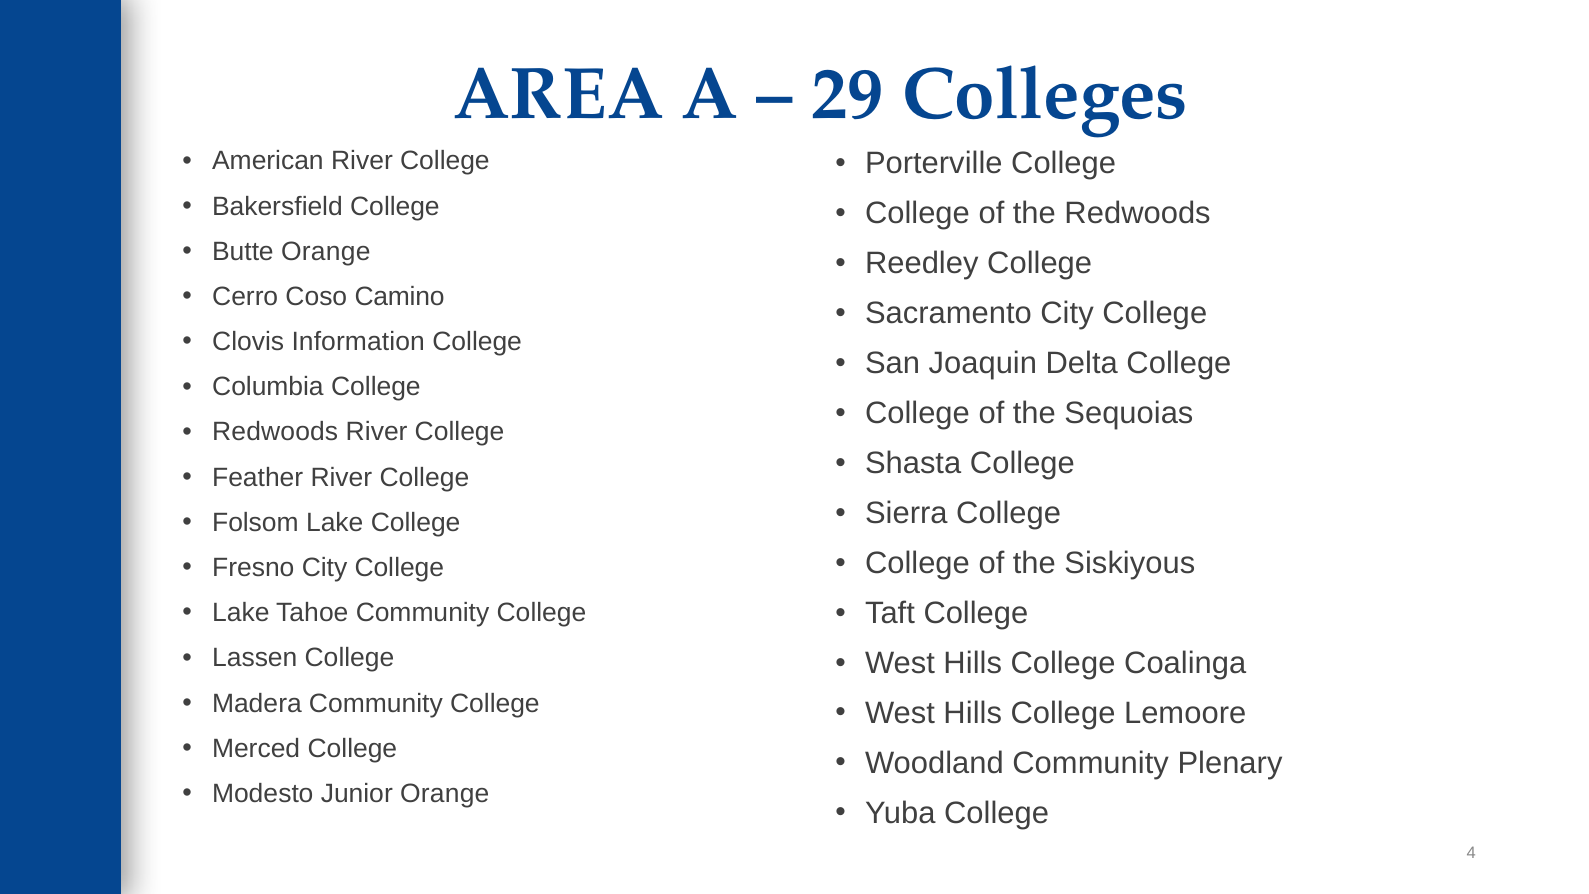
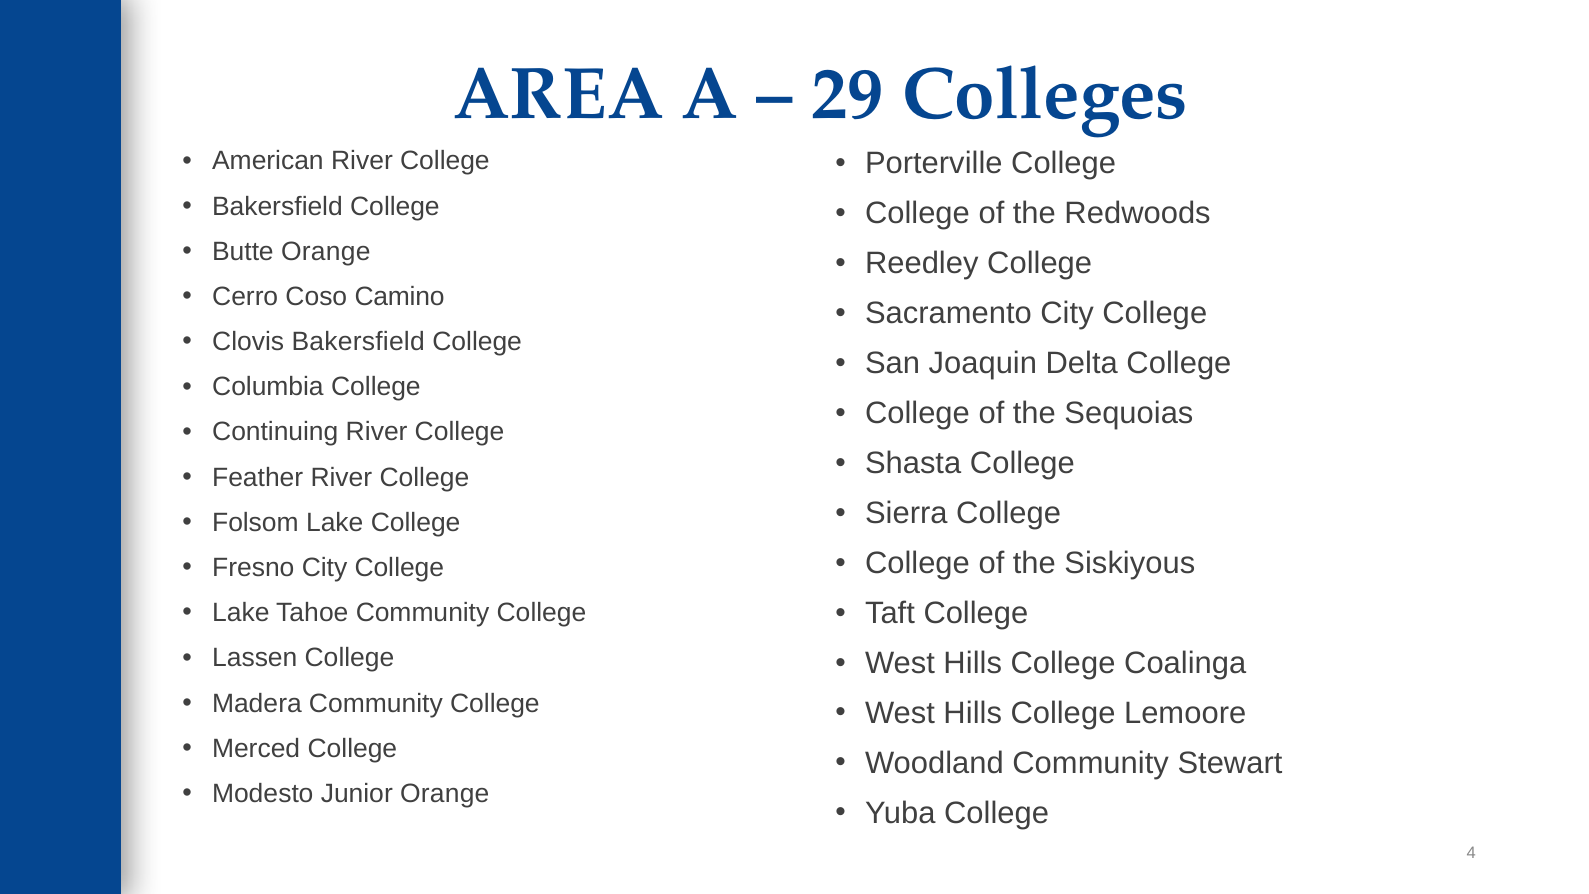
Clovis Information: Information -> Bakersfield (358, 342)
Redwoods: Redwoods -> Continuing (275, 432)
Plenary: Plenary -> Stewart (1230, 763)
